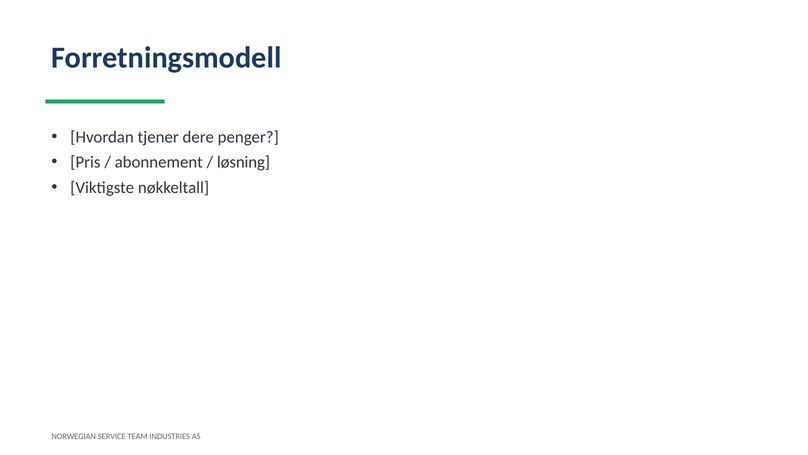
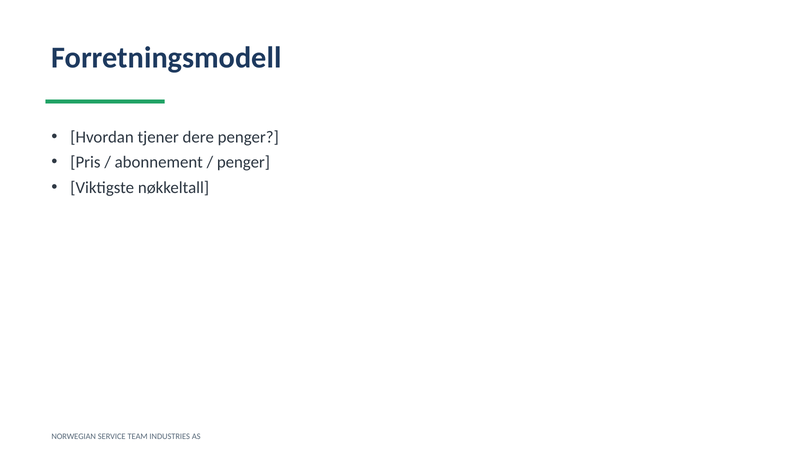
løsning: løsning -> penger (243, 162)
